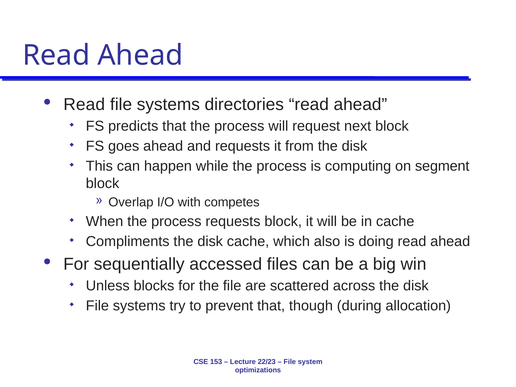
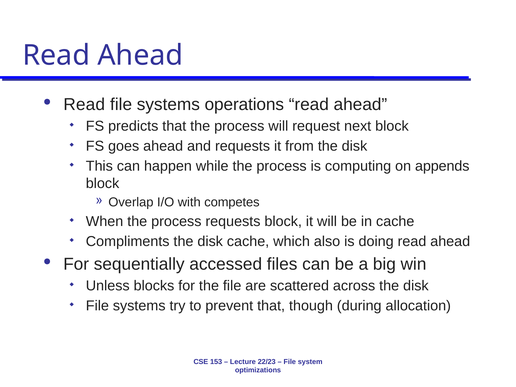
directories: directories -> operations (244, 104)
segment: segment -> appends (442, 166)
